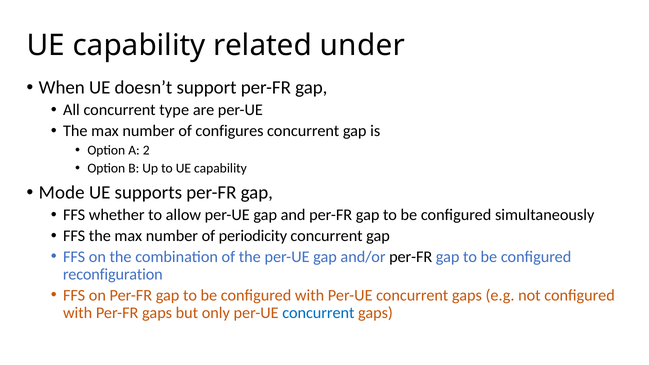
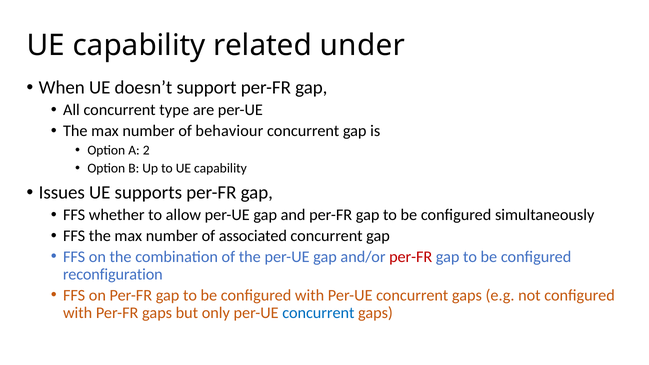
configures: configures -> behaviour (229, 131)
Mode: Mode -> Issues (62, 193)
periodicity: periodicity -> associated (253, 236)
per-FR colour: black -> red (411, 257)
